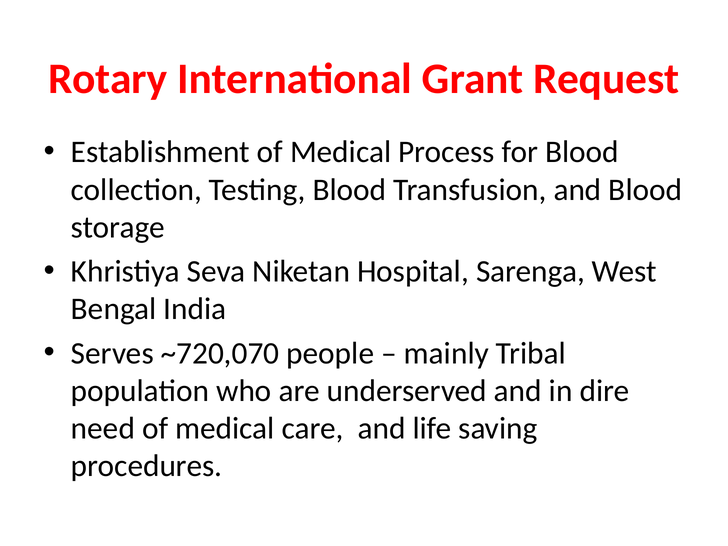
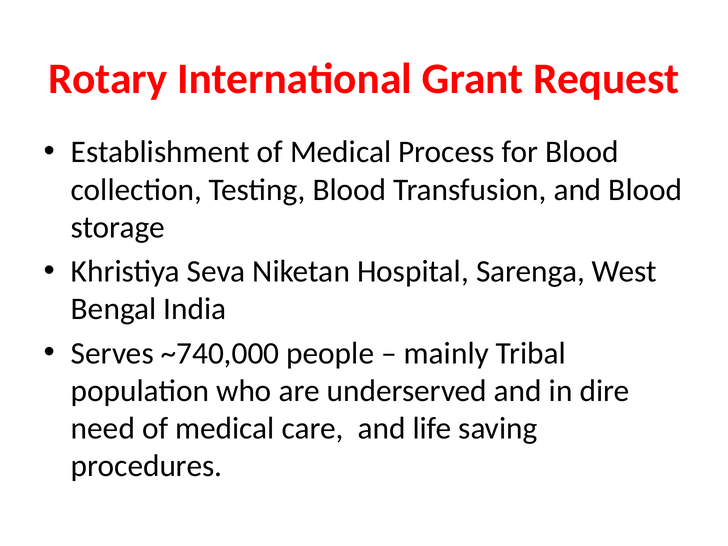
~720,070: ~720,070 -> ~740,000 (220, 353)
